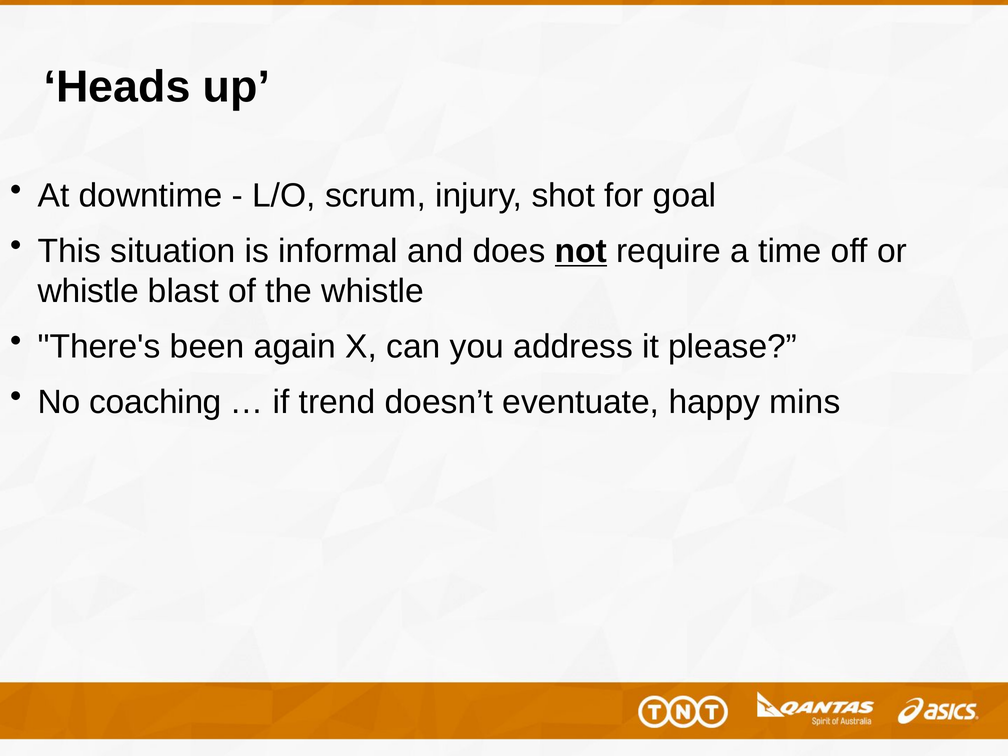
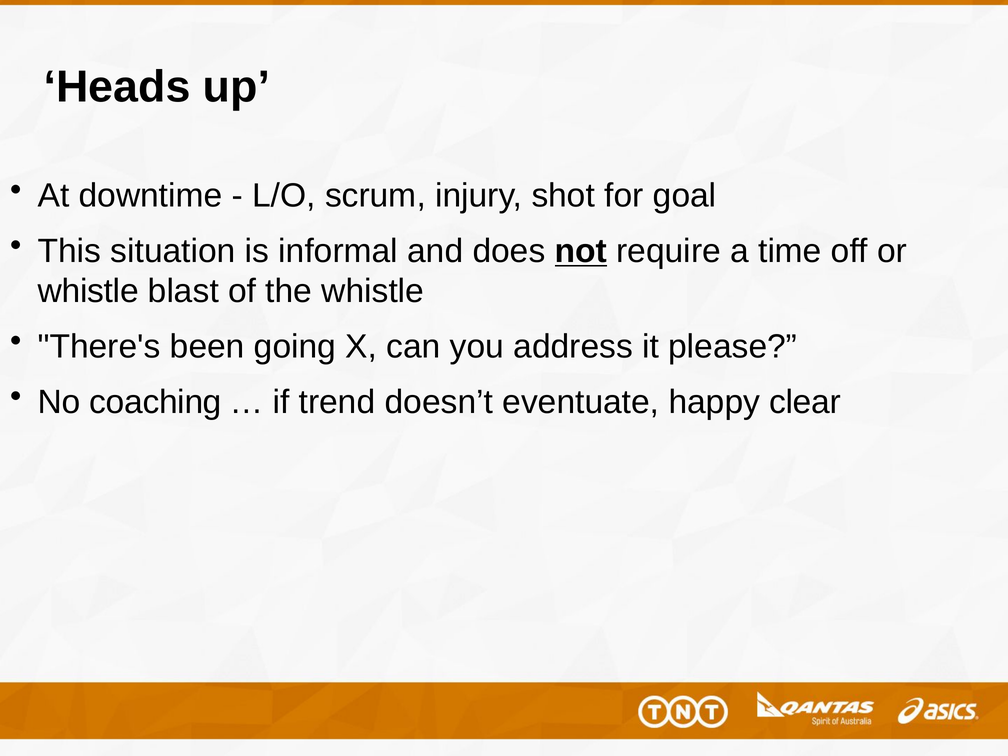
again: again -> going (295, 347)
mins: mins -> clear (805, 402)
